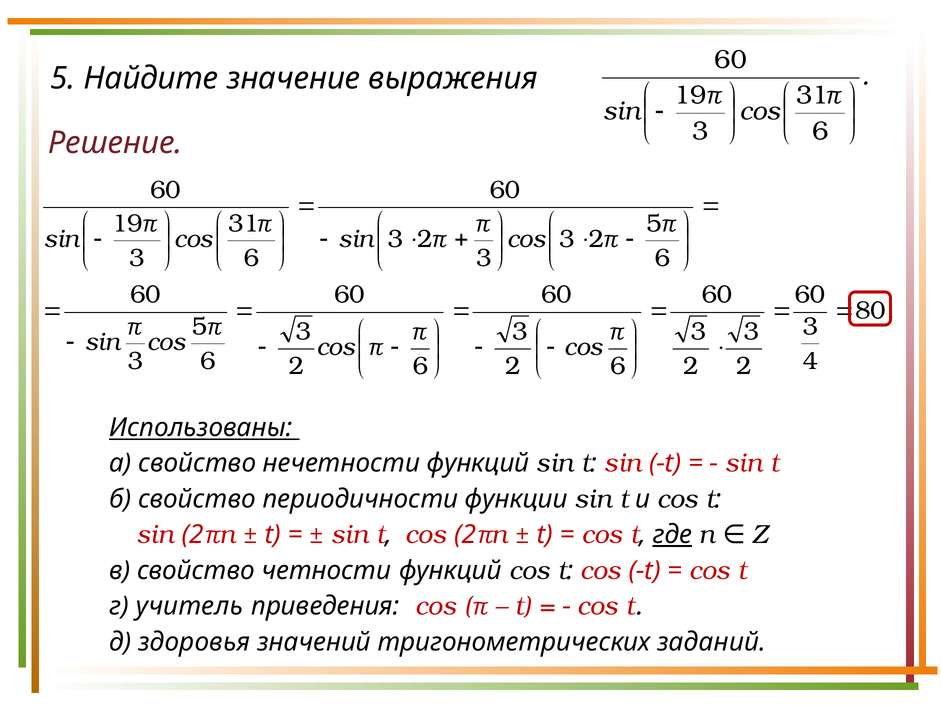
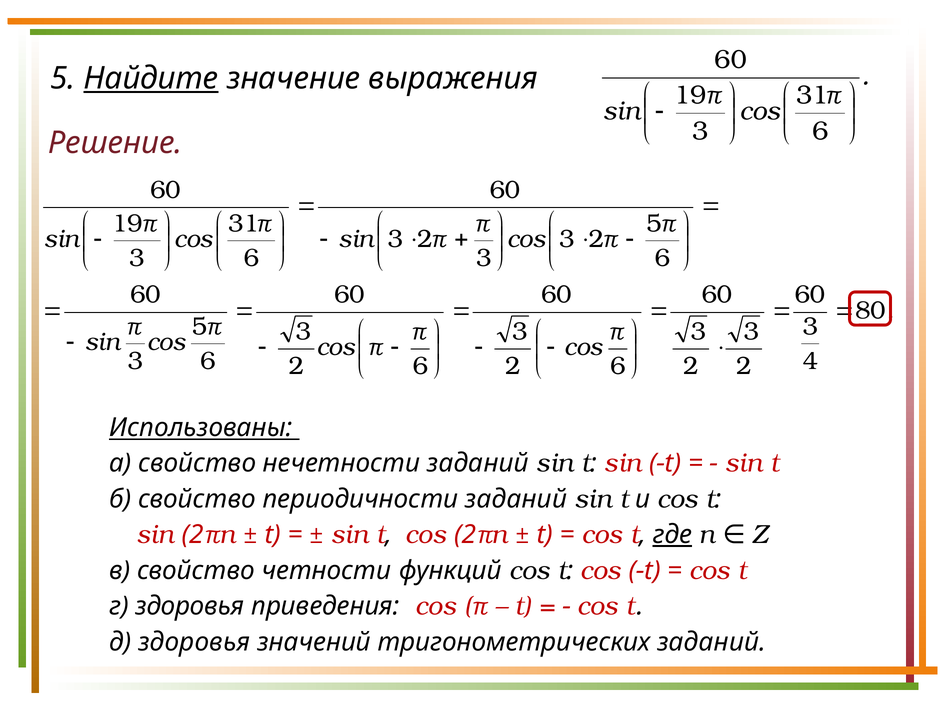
Найдите underline: none -> present (151, 79)
нечетности функций: функций -> заданий (478, 464)
периодичности функции: функции -> заданий (516, 499)
г учитель: учитель -> здоровья (190, 607)
